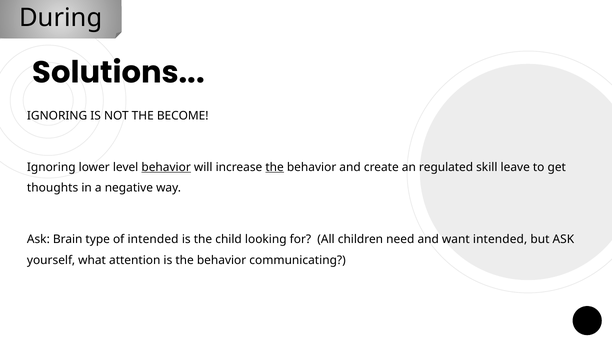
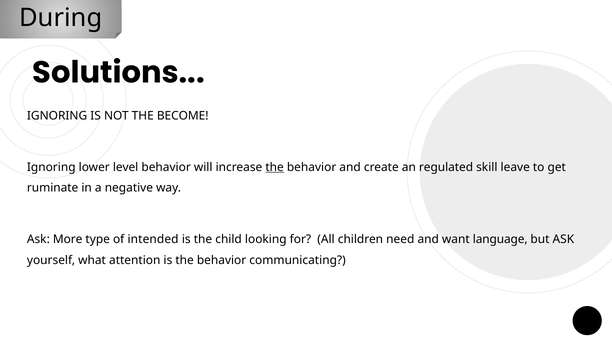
behavior underline: present -> none (166, 167)
thoughts: thoughts -> ruminate (53, 188)
Brain: Brain -> More (68, 240)
want intended: intended -> language (500, 240)
